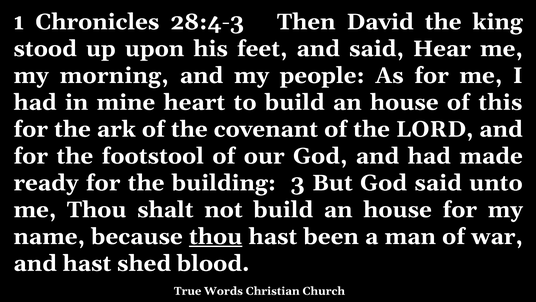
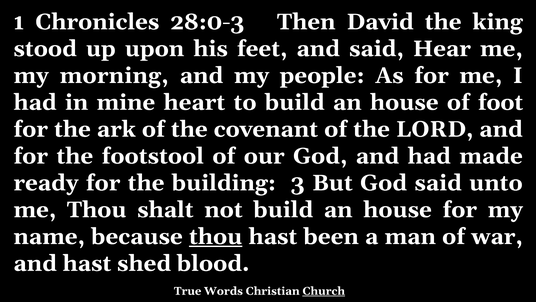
28:4-3: 28:4-3 -> 28:0-3 (207, 22)
this: this -> foot (501, 102)
Church underline: none -> present (324, 291)
